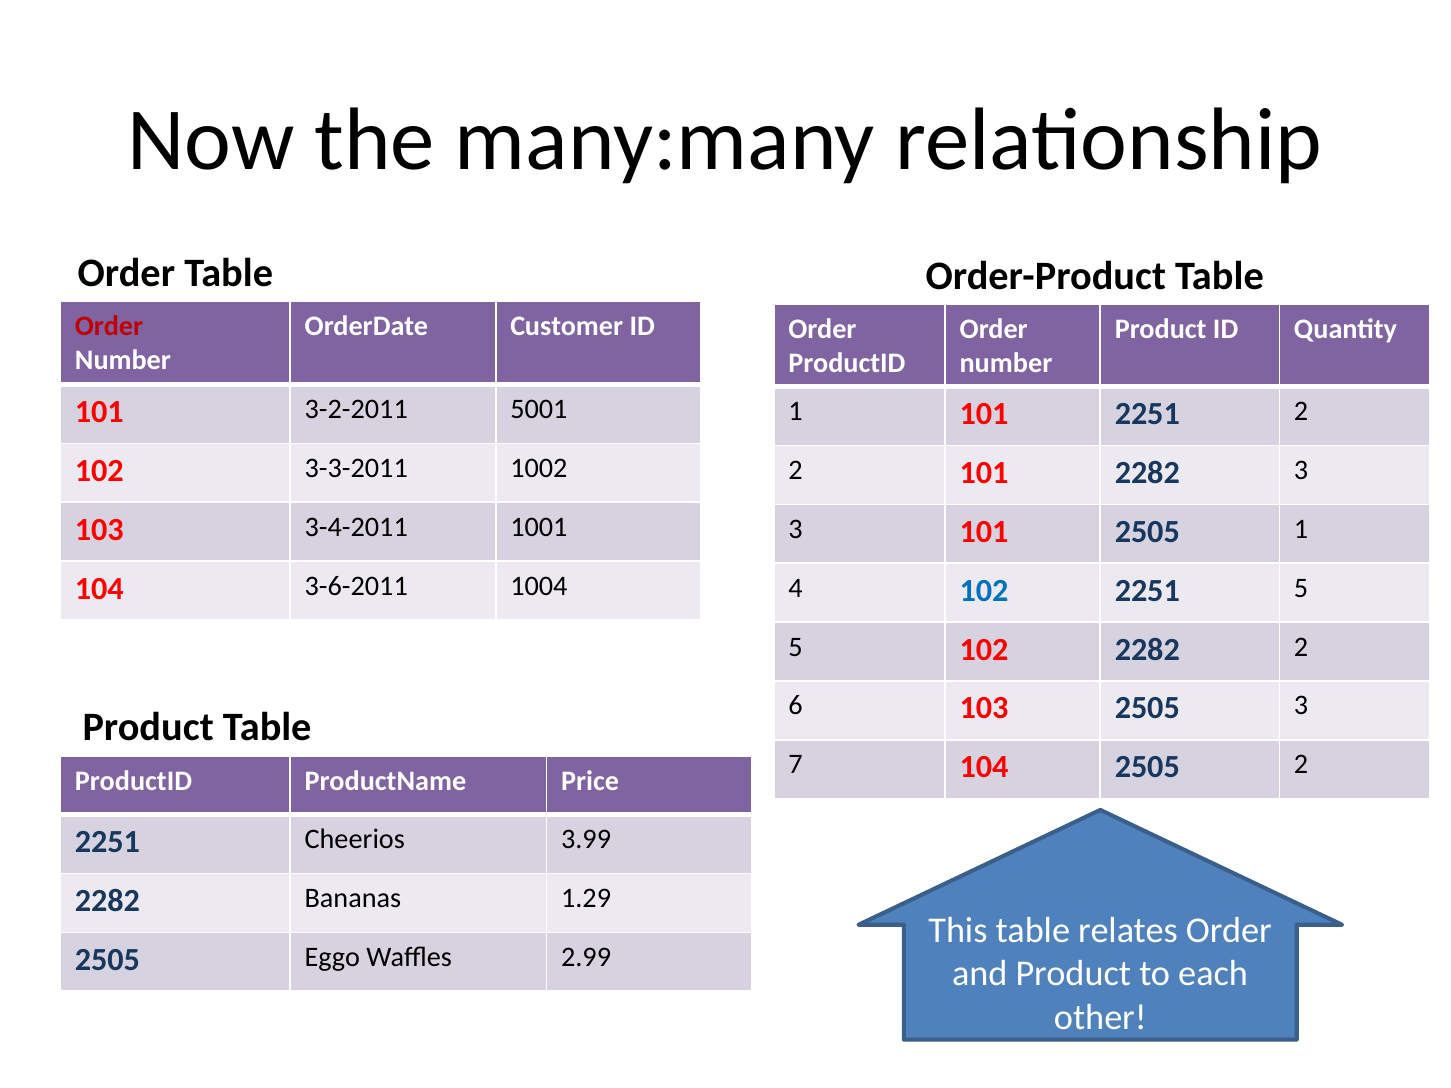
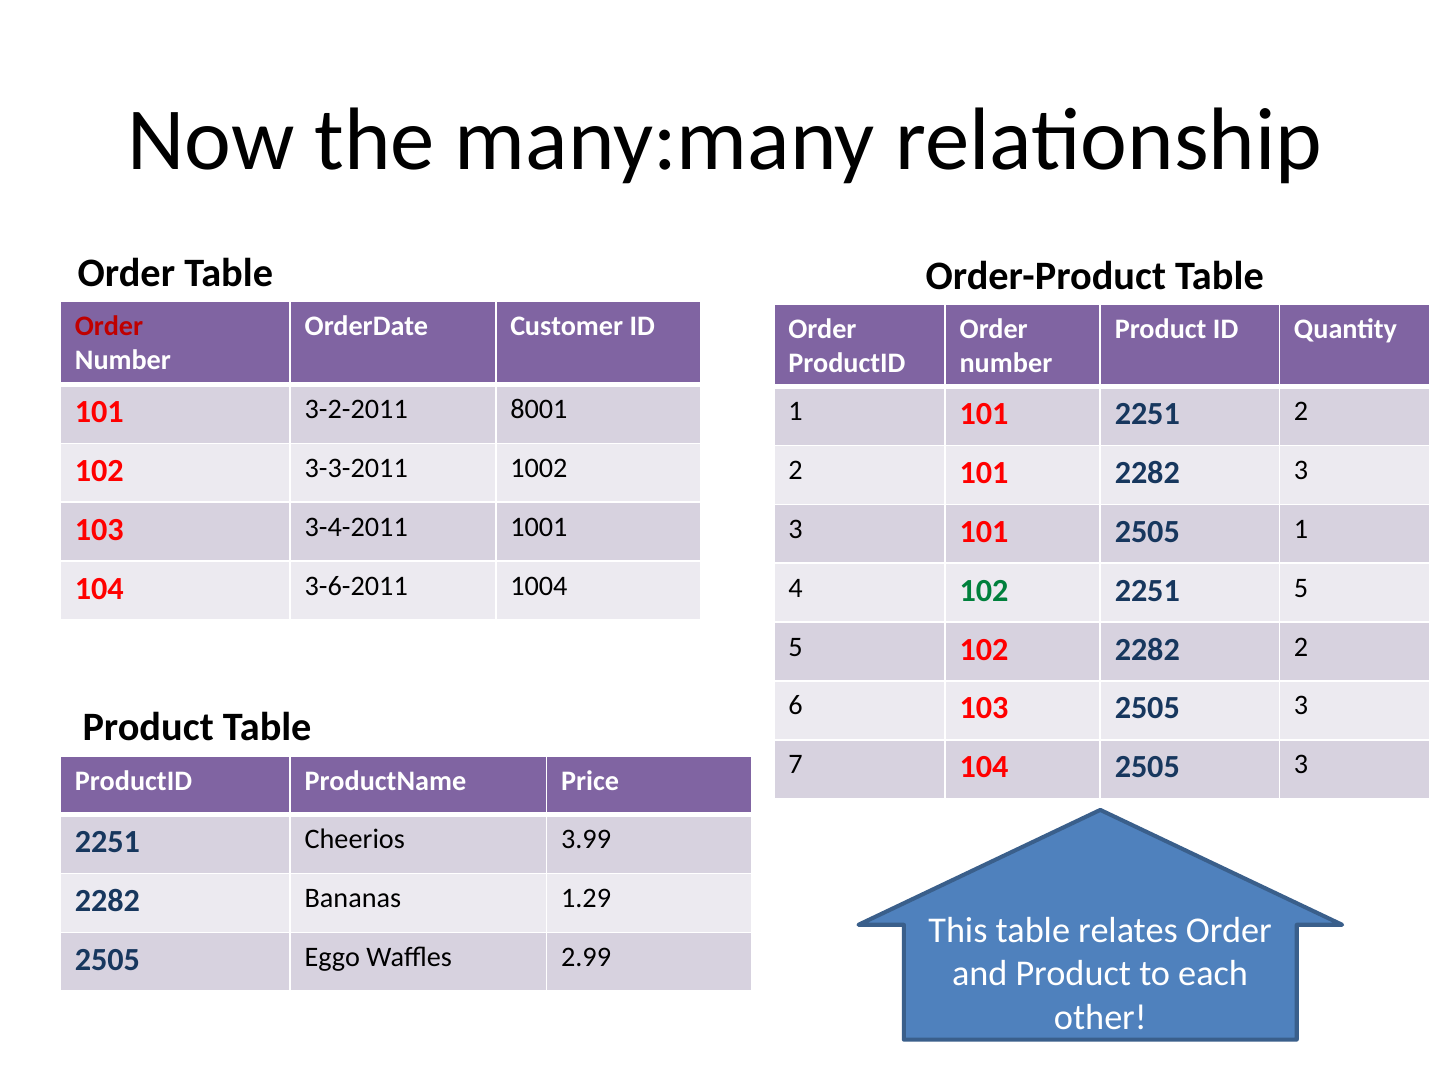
5001: 5001 -> 8001 (539, 410)
102 colour: blue -> green (984, 591)
104 2505 2: 2 -> 3 (1301, 765)
